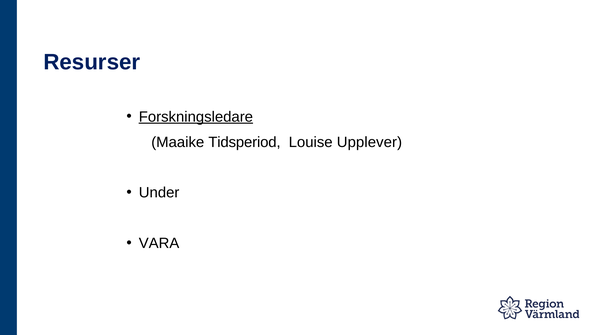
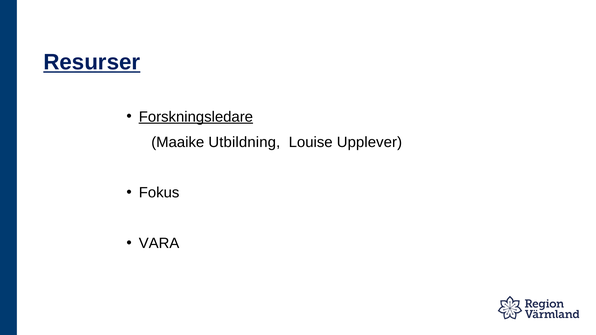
Resurser underline: none -> present (92, 62)
Tidsperiod: Tidsperiod -> Utbildning (244, 142)
Under: Under -> Fokus (159, 193)
